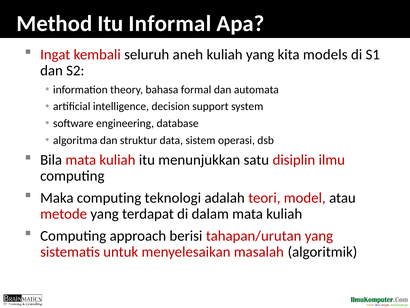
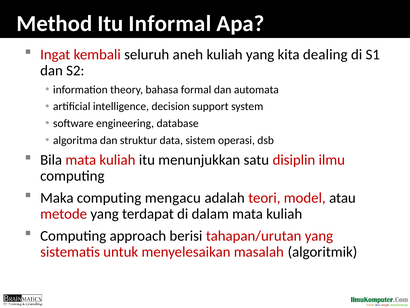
models: models -> dealing (325, 54)
teknologi: teknologi -> mengacu (173, 198)
